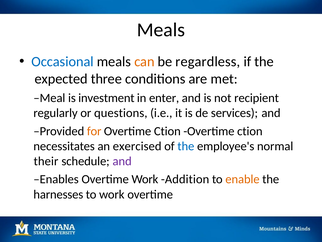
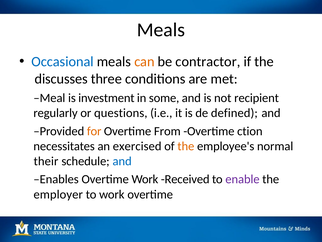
regardless: regardless -> contractor (208, 62)
expected: expected -> discusses (61, 79)
enter: enter -> some (164, 98)
services: services -> defined (234, 113)
Ction: Ction -> From (167, 131)
the colour: blue -> orange (186, 146)
and colour: purple -> blue (122, 161)
Addition: Addition -> Received (185, 179)
enable colour: orange -> purple (242, 179)
harnesses: harnesses -> employer (58, 194)
